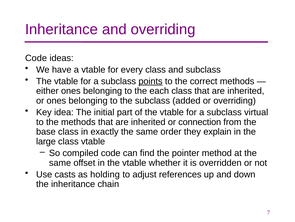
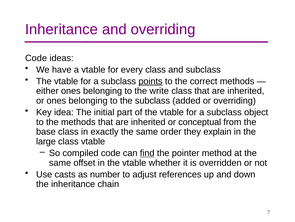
each: each -> write (159, 91)
virtual: virtual -> object (256, 112)
connection: connection -> conceptual (200, 122)
find underline: none -> present (147, 153)
holding: holding -> number (105, 174)
